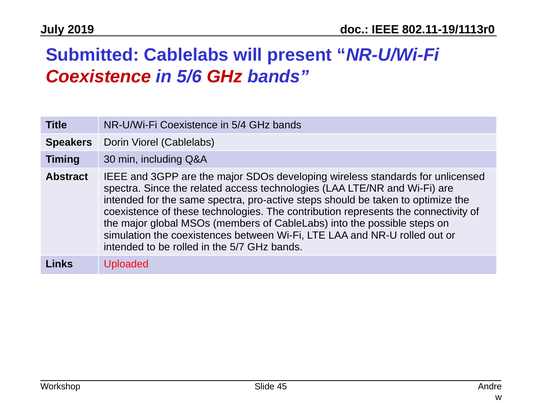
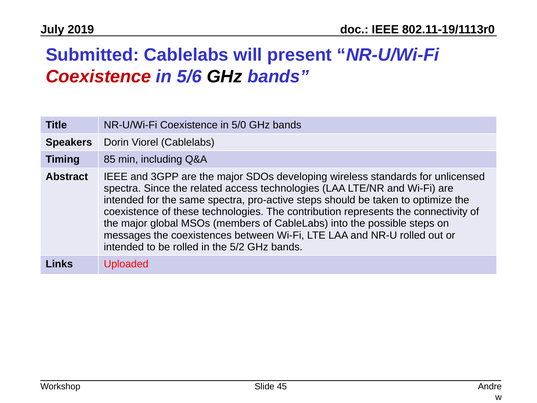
GHz colour: red -> black (225, 76)
5/4: 5/4 -> 5/0 (239, 125)
30: 30 -> 85 (110, 159)
simulation: simulation -> messages (127, 235)
5/7: 5/7 -> 5/2 (237, 247)
